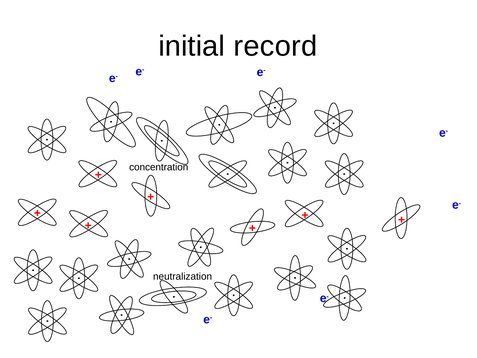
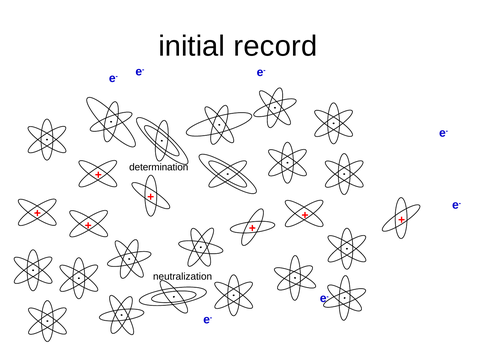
concentration: concentration -> determination (159, 167)
